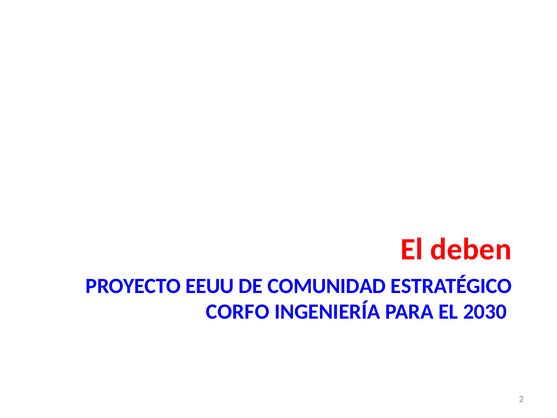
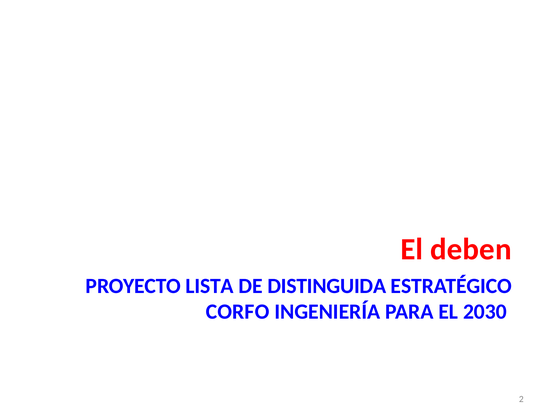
EEUU: EEUU -> LISTA (210, 286)
COMUNIDAD: COMUNIDAD -> DISTINGUIDA (327, 286)
